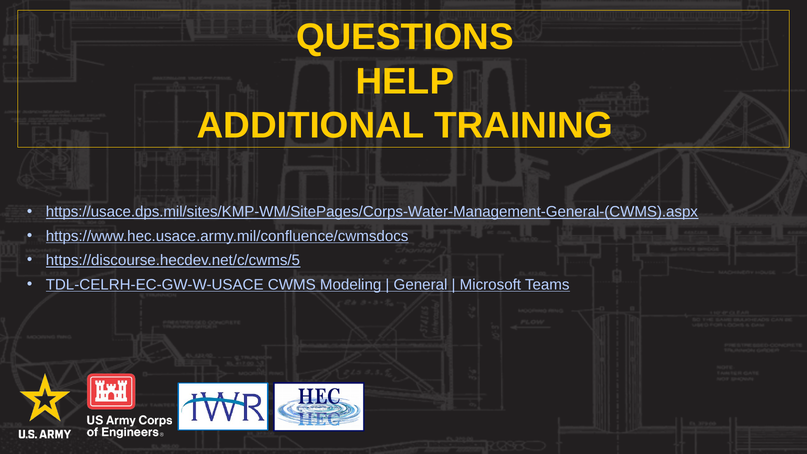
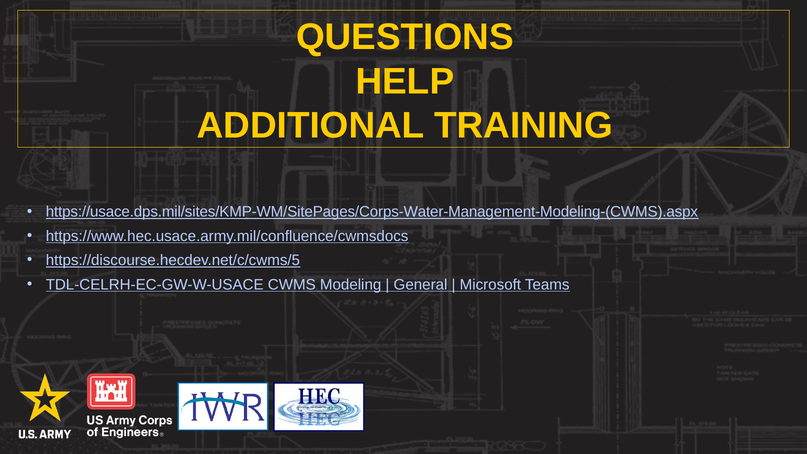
https://usace.dps.mil/sites/KMP-WM/SitePages/Corps-Water-Management-General-(CWMS).aspx: https://usace.dps.mil/sites/KMP-WM/SitePages/Corps-Water-Management-General-(CWMS).aspx -> https://usace.dps.mil/sites/KMP-WM/SitePages/Corps-Water-Management-Modeling-(CWMS).aspx (372, 212)
